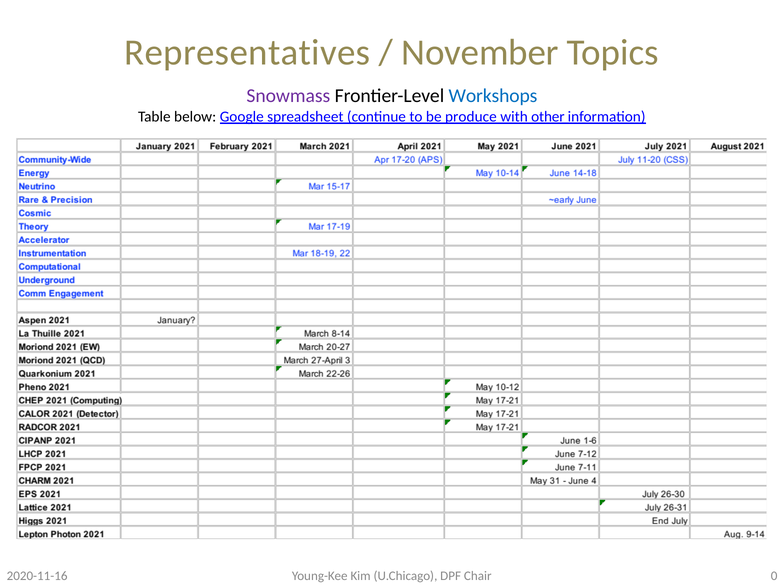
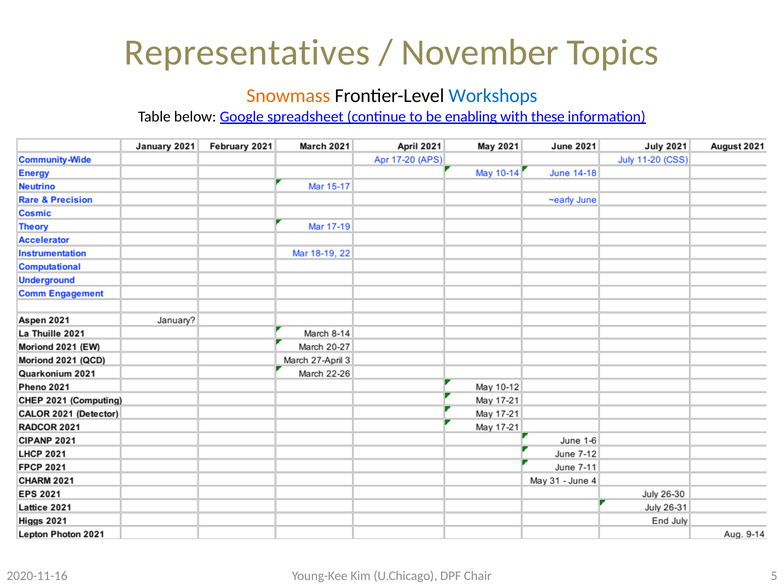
Snowmass colour: purple -> orange (288, 96)
produce: produce -> enabling (471, 117)
other: other -> these (548, 117)
0: 0 -> 5 (774, 576)
